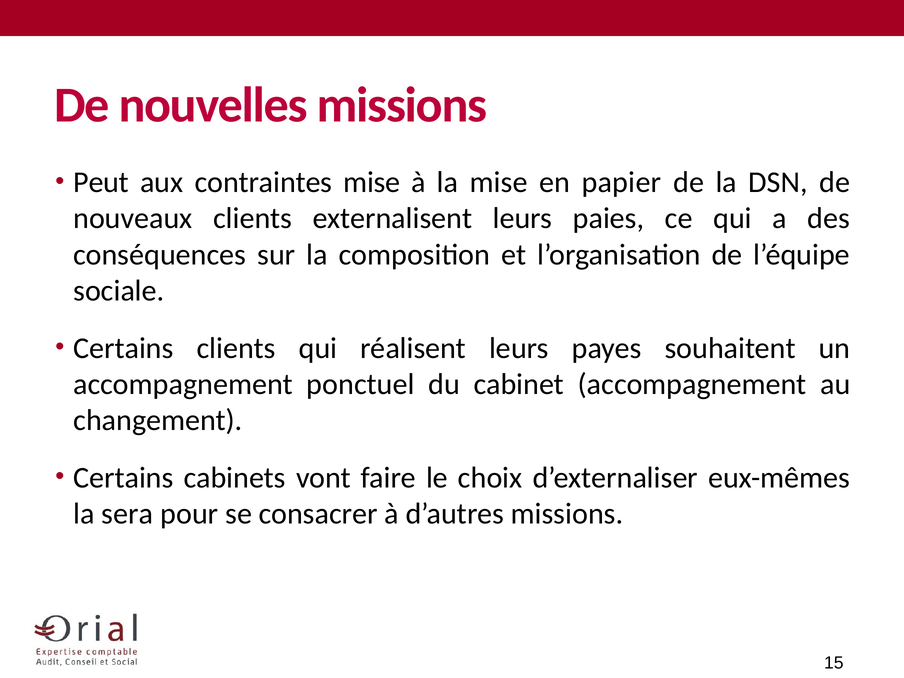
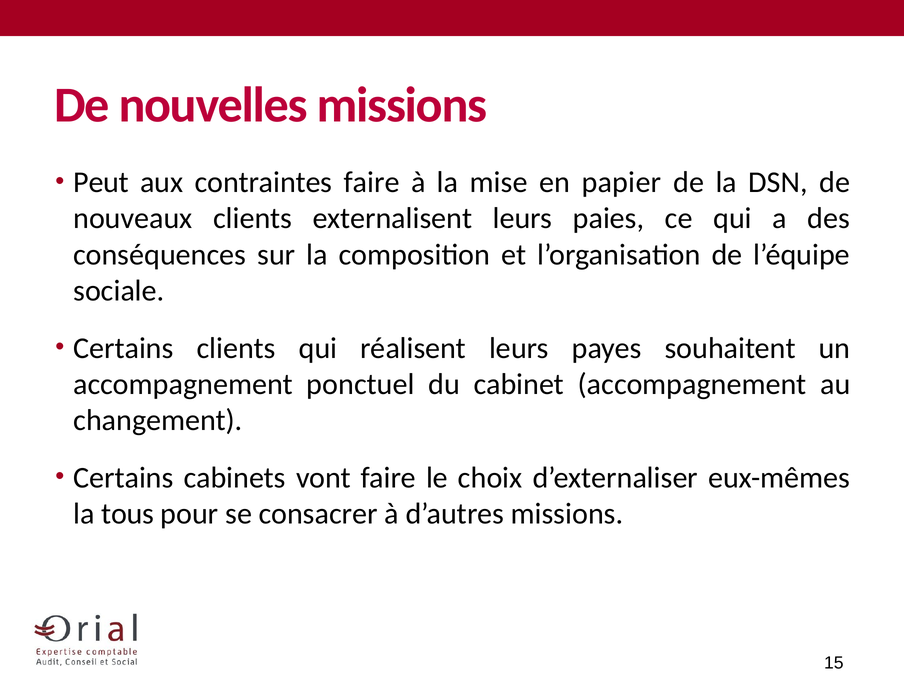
contraintes mise: mise -> faire (372, 182)
sera: sera -> tous (128, 514)
